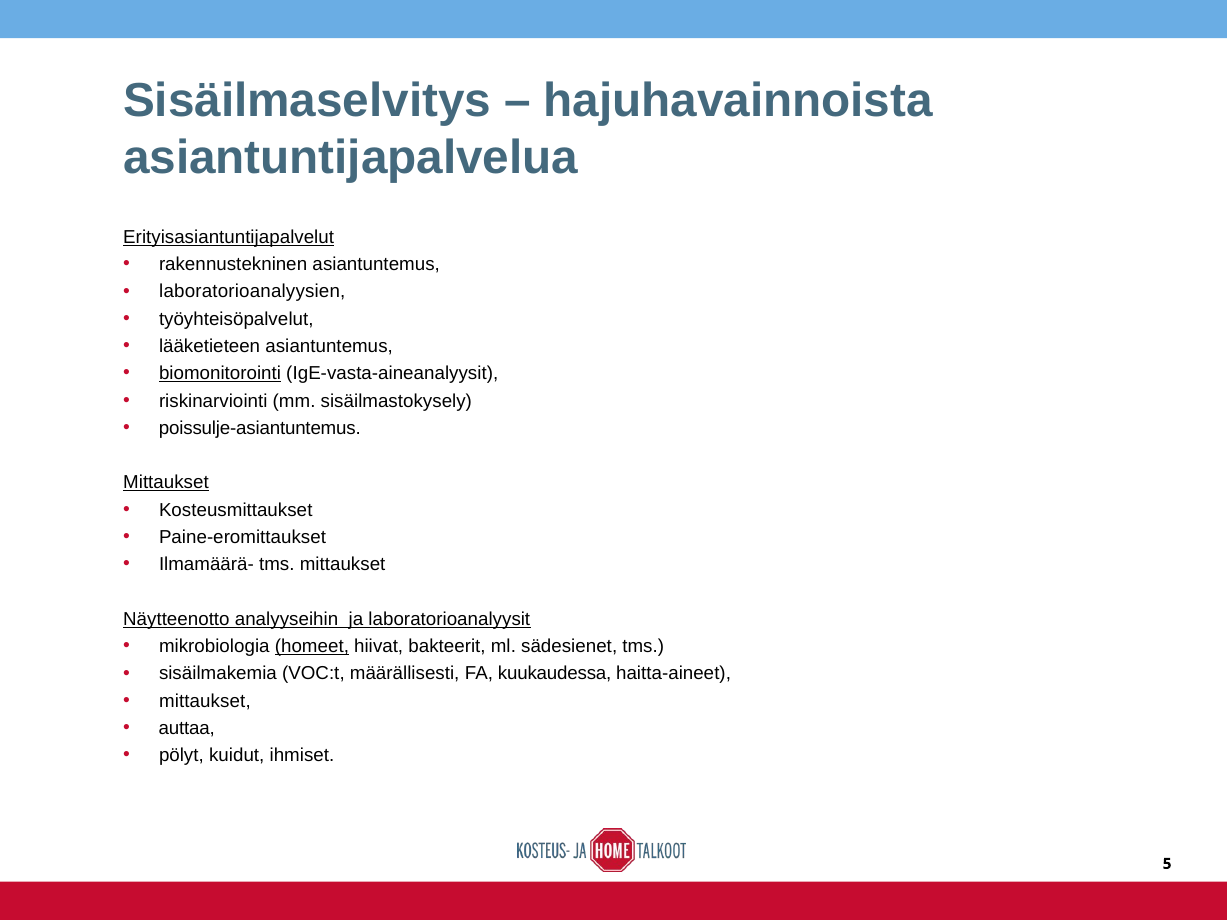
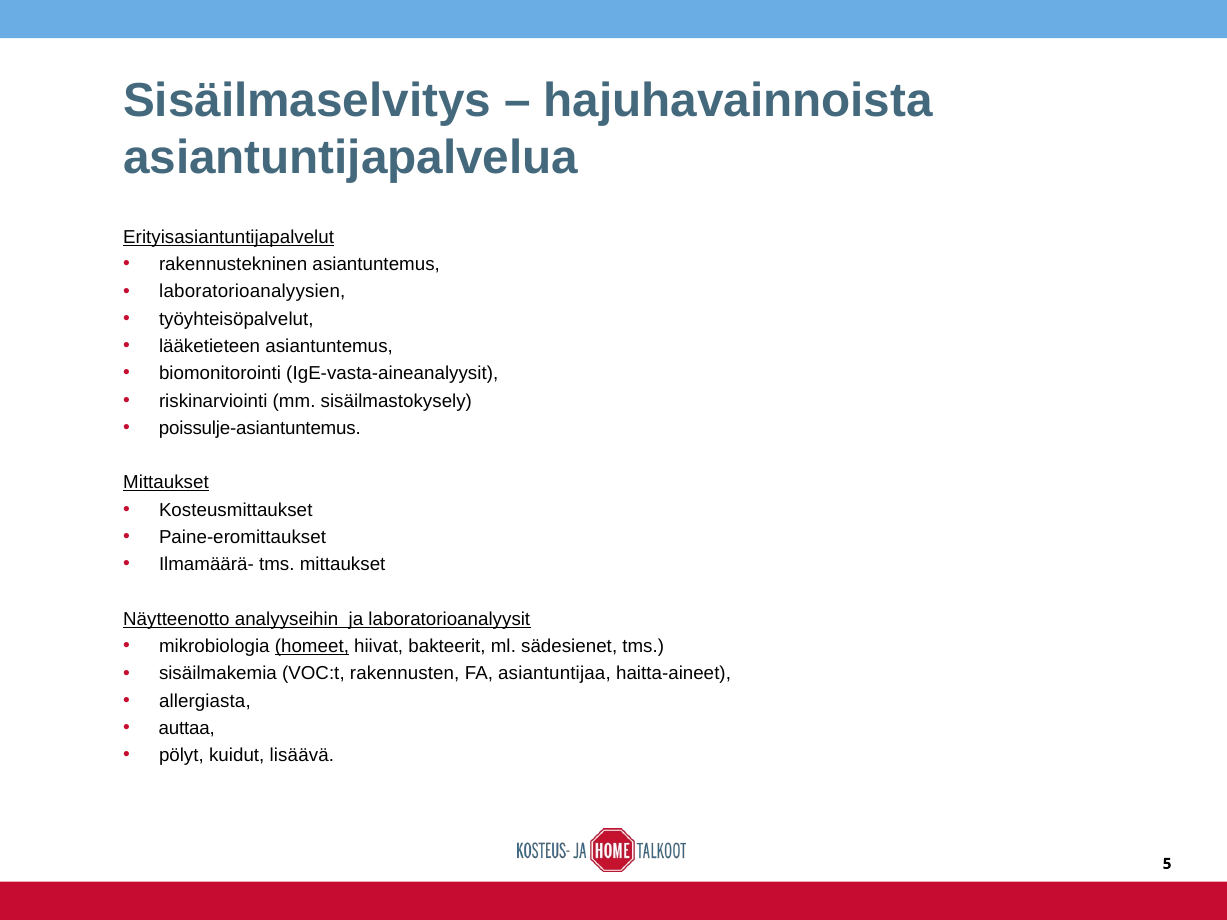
biomonitorointi underline: present -> none (220, 374)
määrällisesti: määrällisesti -> rakennusten (405, 674)
kuukaudessa: kuukaudessa -> asiantuntijaa (554, 674)
mittaukset: mittaukset -> allergiasta (205, 701)
ihmiset: ihmiset -> lisäävä (302, 756)
